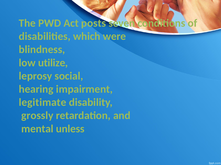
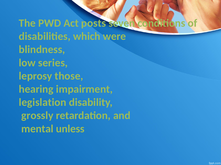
utilize: utilize -> series (53, 63)
social: social -> those (69, 76)
legitimate: legitimate -> legislation (43, 103)
